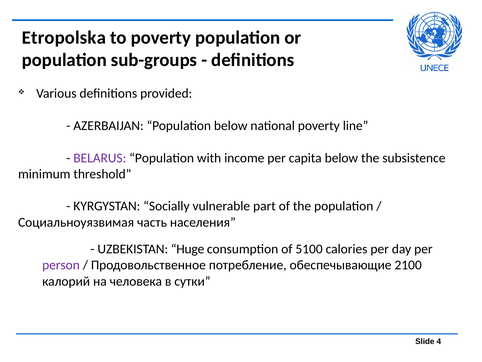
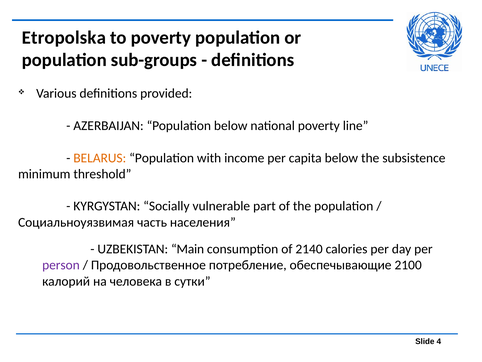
BELARUS colour: purple -> orange (100, 158)
Huge: Huge -> Main (188, 249)
5100: 5100 -> 2140 (309, 249)
